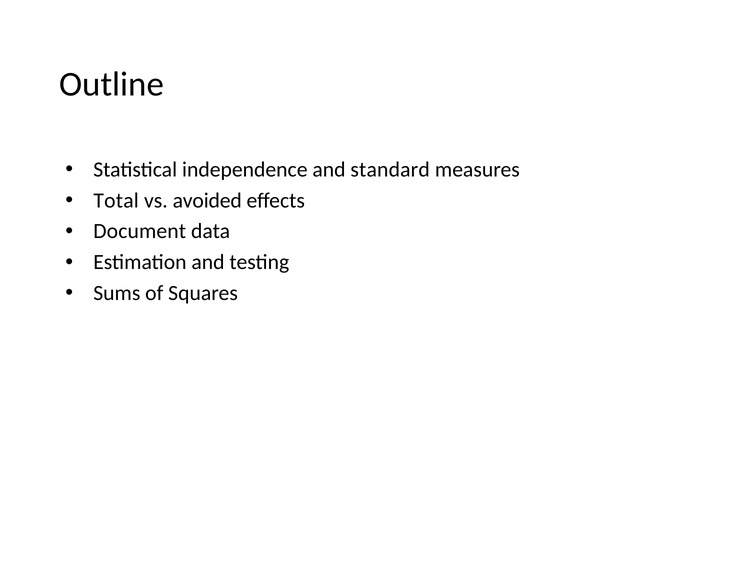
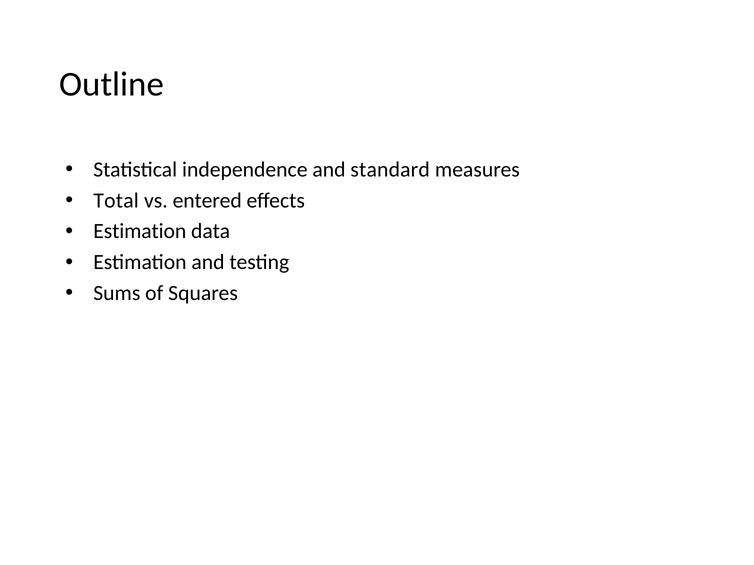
avoided: avoided -> entered (207, 201)
Document: Document -> Estimation (140, 232)
